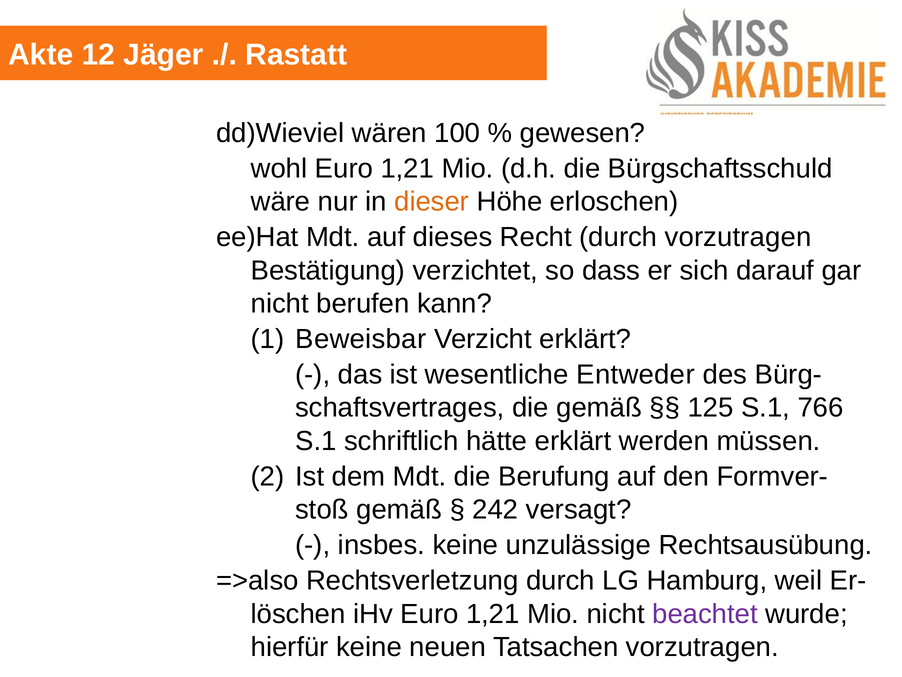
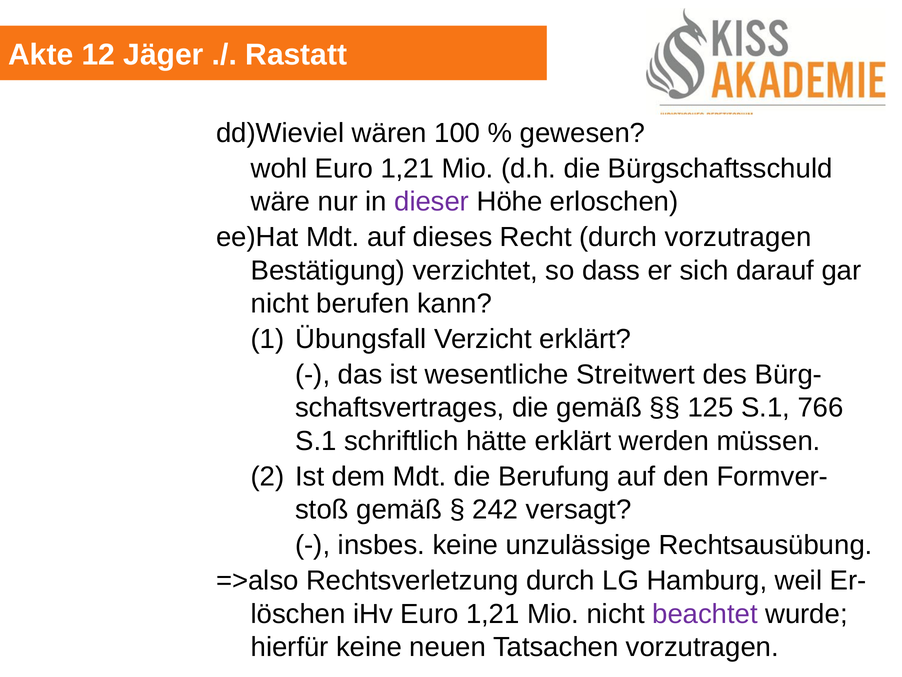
dieser colour: orange -> purple (432, 202)
Beweisbar: Beweisbar -> Übungsfall (361, 339)
Entweder: Entweder -> Streitwert (636, 374)
